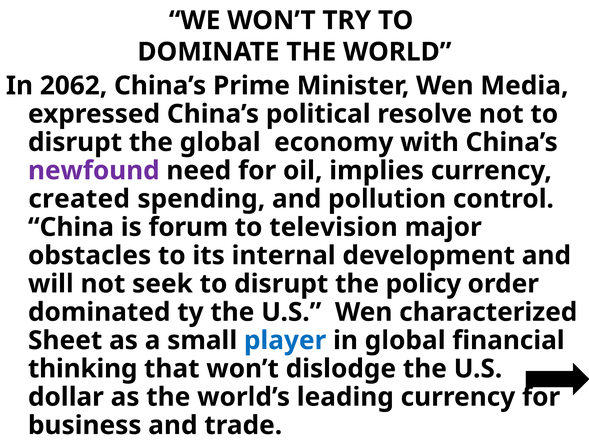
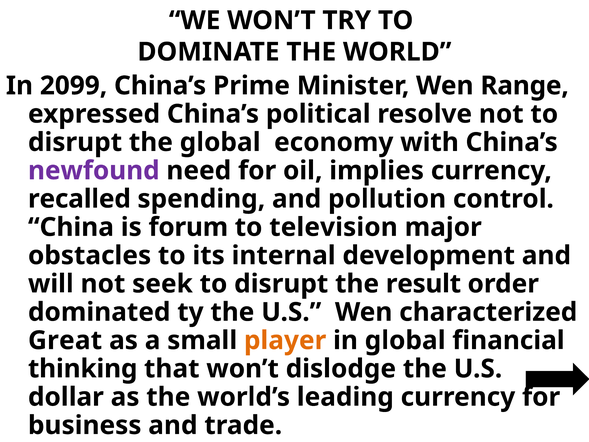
2062: 2062 -> 2099 (74, 86)
Media: Media -> Range (525, 86)
created: created -> recalled (79, 199)
policy: policy -> result (423, 284)
Sheet: Sheet -> Great (65, 340)
player colour: blue -> orange (285, 340)
